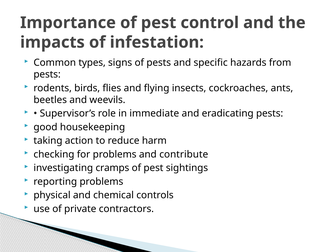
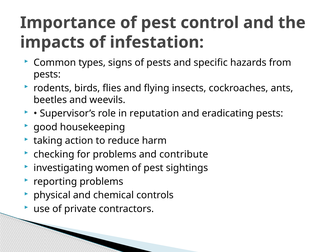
immediate: immediate -> reputation (154, 113)
cramps: cramps -> women (112, 168)
